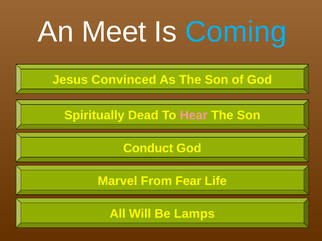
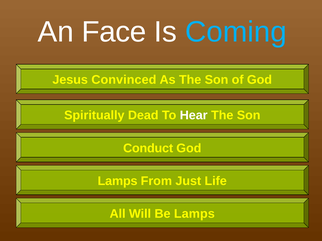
Meet: Meet -> Face (114, 32)
Hear colour: pink -> white (194, 116)
Marvel: Marvel -> Lamps (118, 181)
Fear: Fear -> Just (188, 181)
